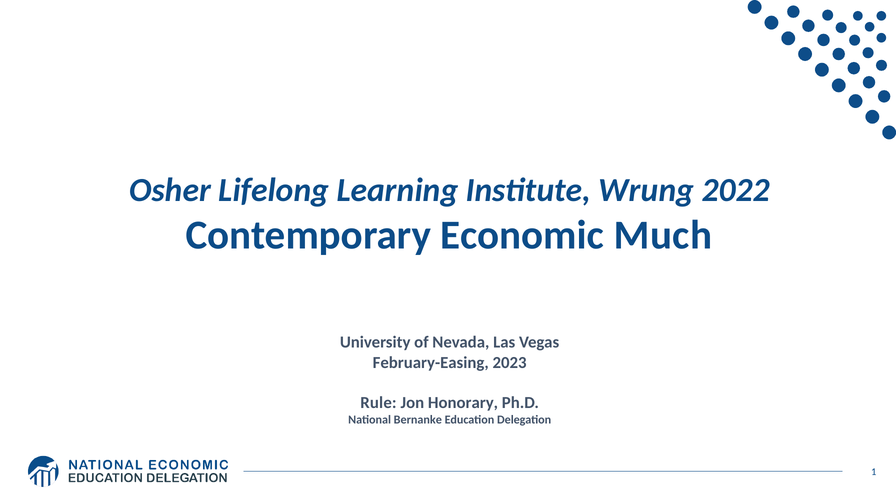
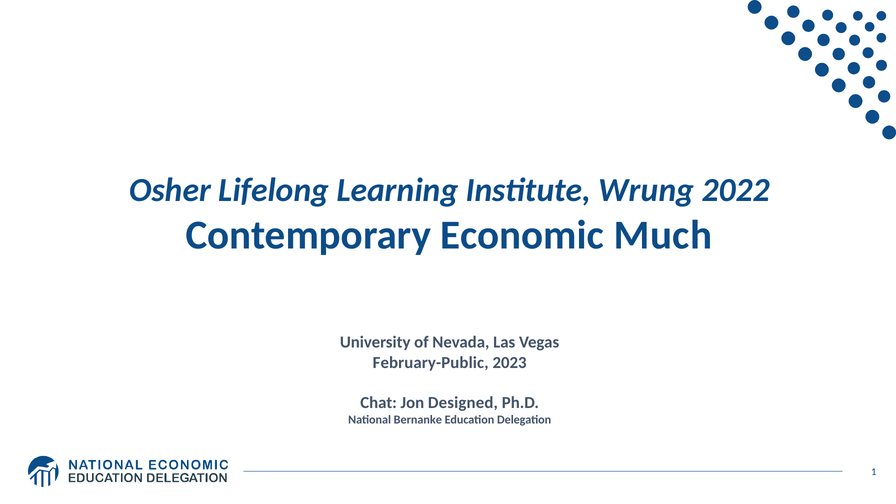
February-Easing: February-Easing -> February-Public (431, 363)
Rule: Rule -> Chat (379, 403)
Honorary: Honorary -> Designed (463, 403)
